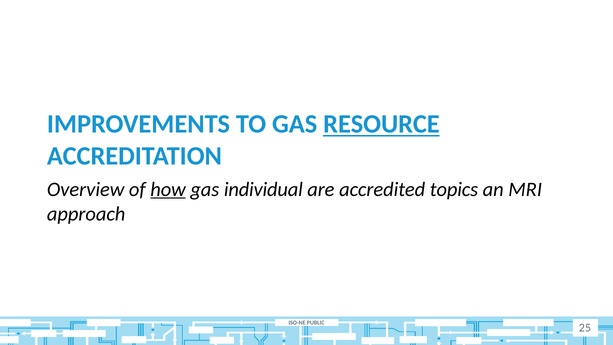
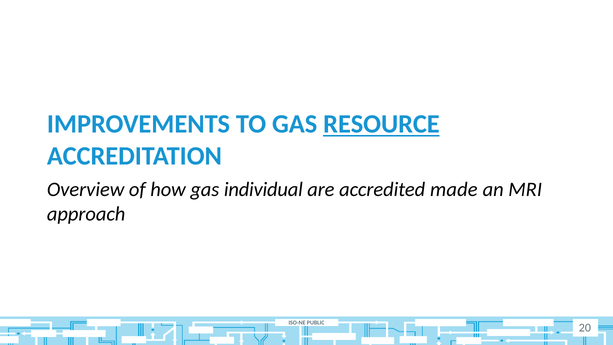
how underline: present -> none (168, 189)
topics: topics -> made (454, 189)
25: 25 -> 20 (585, 327)
